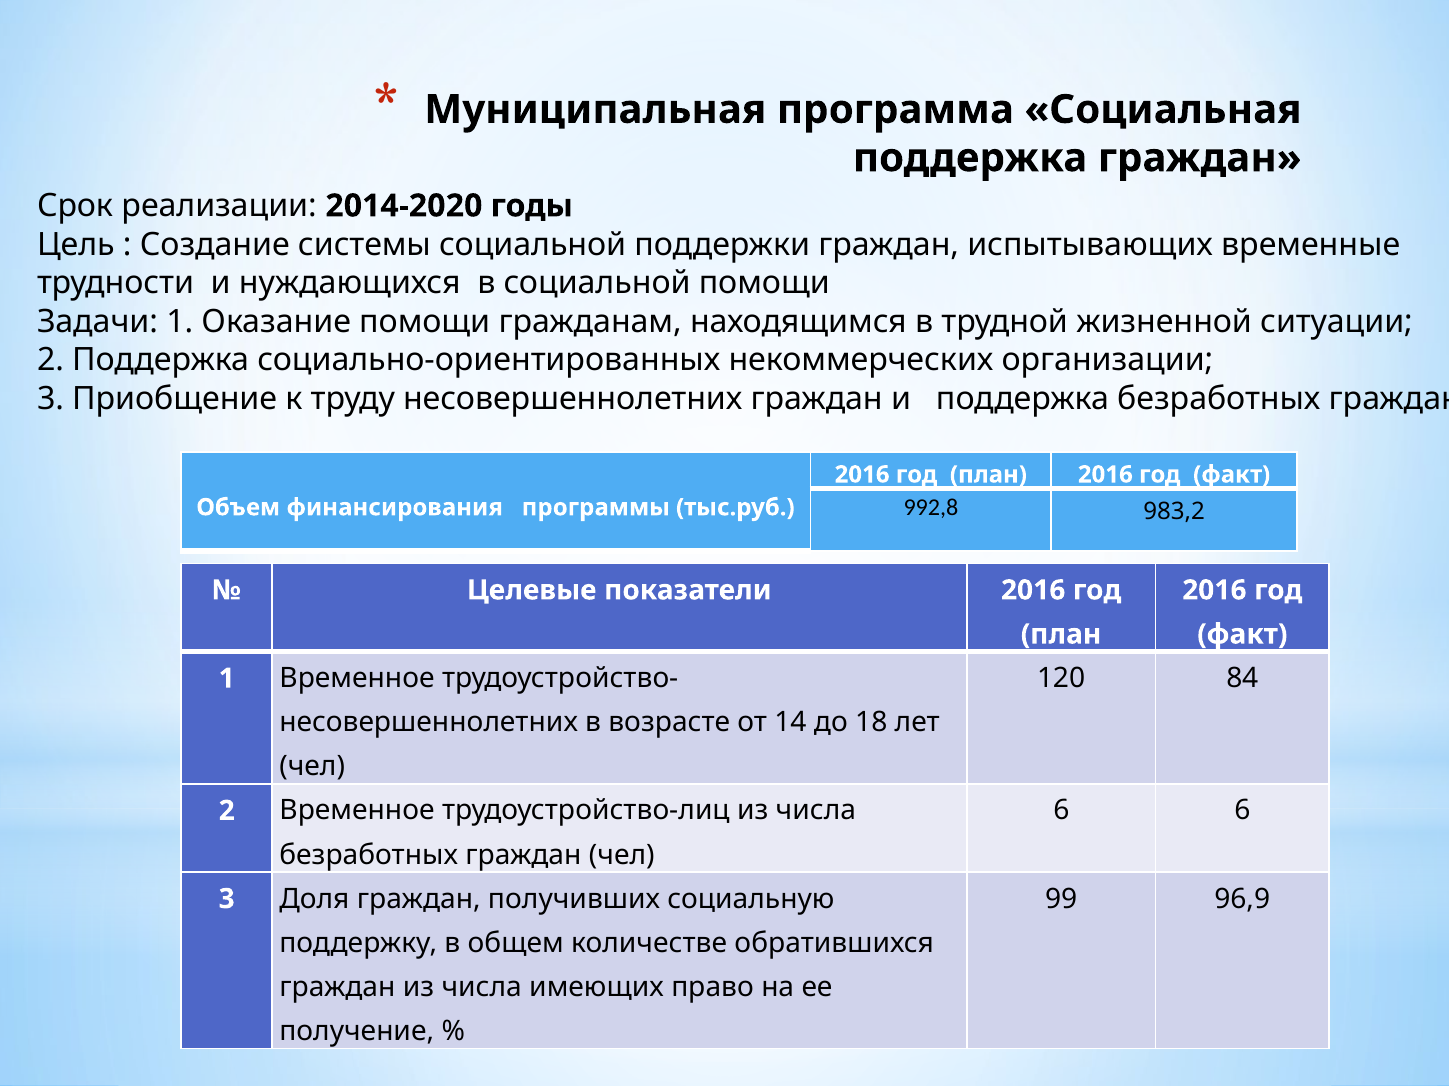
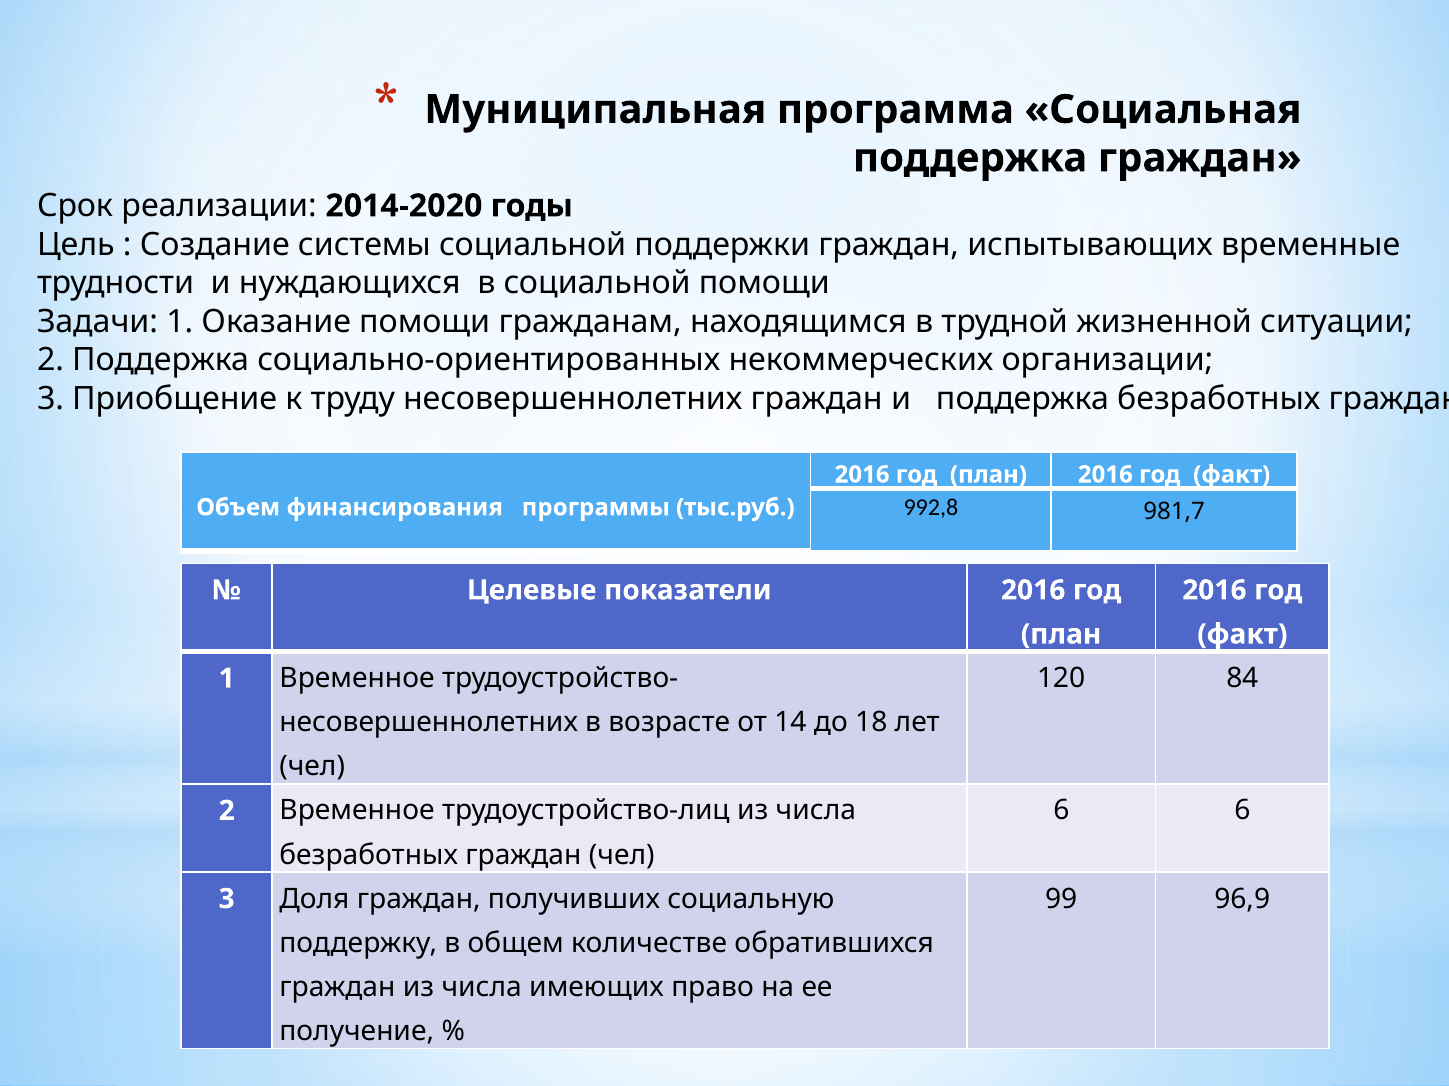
983,2: 983,2 -> 981,7 (1174, 512)
